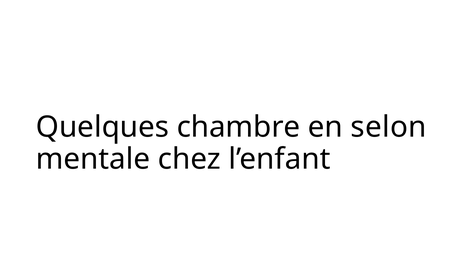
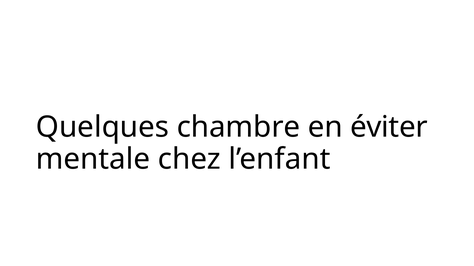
selon: selon -> éviter (389, 127)
